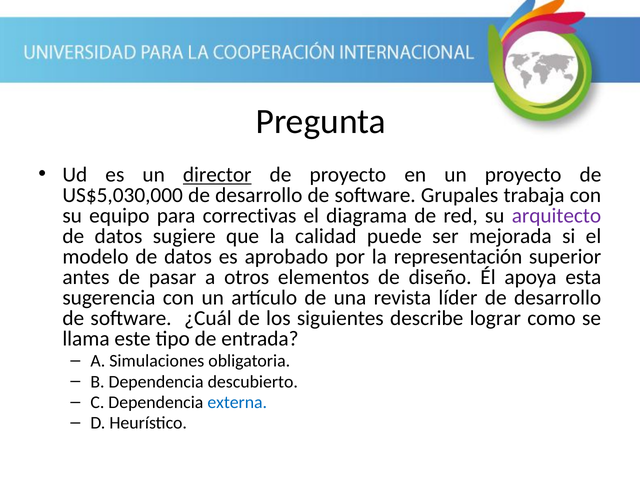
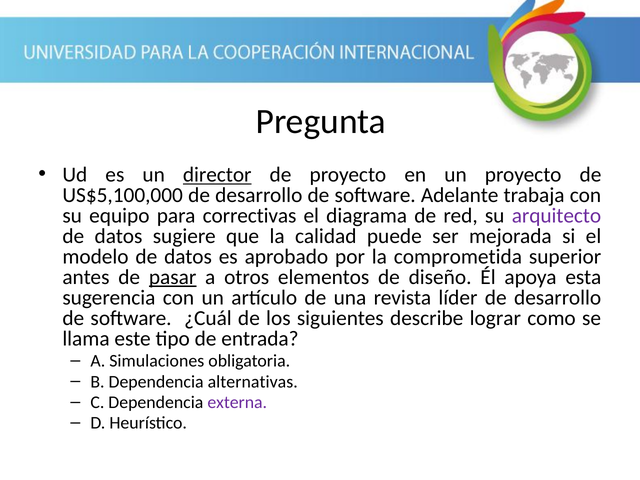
US$5,030,000: US$5,030,000 -> US$5,100,000 (123, 195)
Grupales: Grupales -> Adelante (460, 195)
representación: representación -> comprometida (458, 257)
pasar underline: none -> present (173, 277)
descubierto: descubierto -> alternativas (253, 382)
externa colour: blue -> purple (237, 402)
